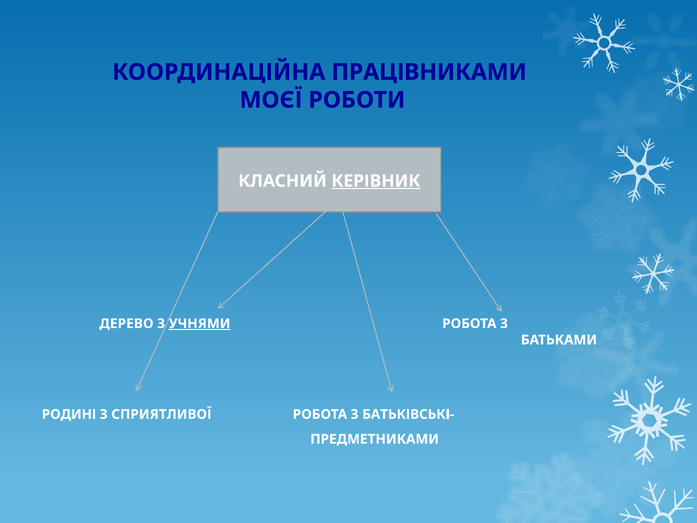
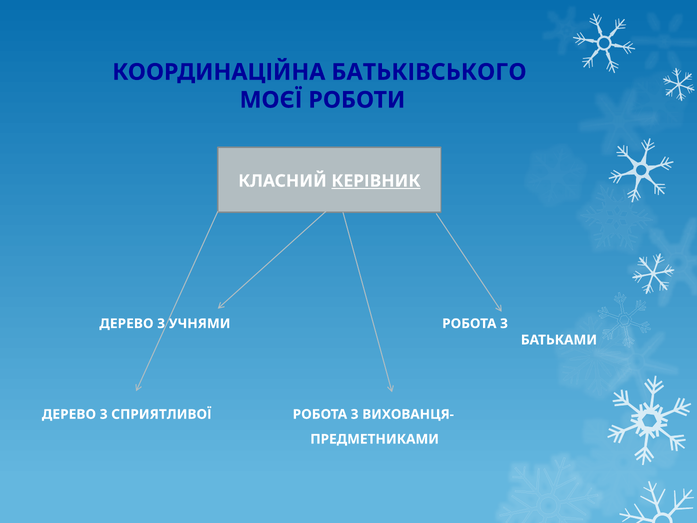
ПРАЦІВНИКАМИ: ПРАЦІВНИКАМИ -> БАТЬКІВСЬКОГО (429, 72)
УЧНЯМИ underline: present -> none (200, 323)
РОДИНІ: РОДИНІ -> ДЕРЕВО (69, 414)
БАТЬКІВСЬКІ-: БАТЬКІВСЬКІ- -> ВИХОВАНЦЯ- (408, 414)
